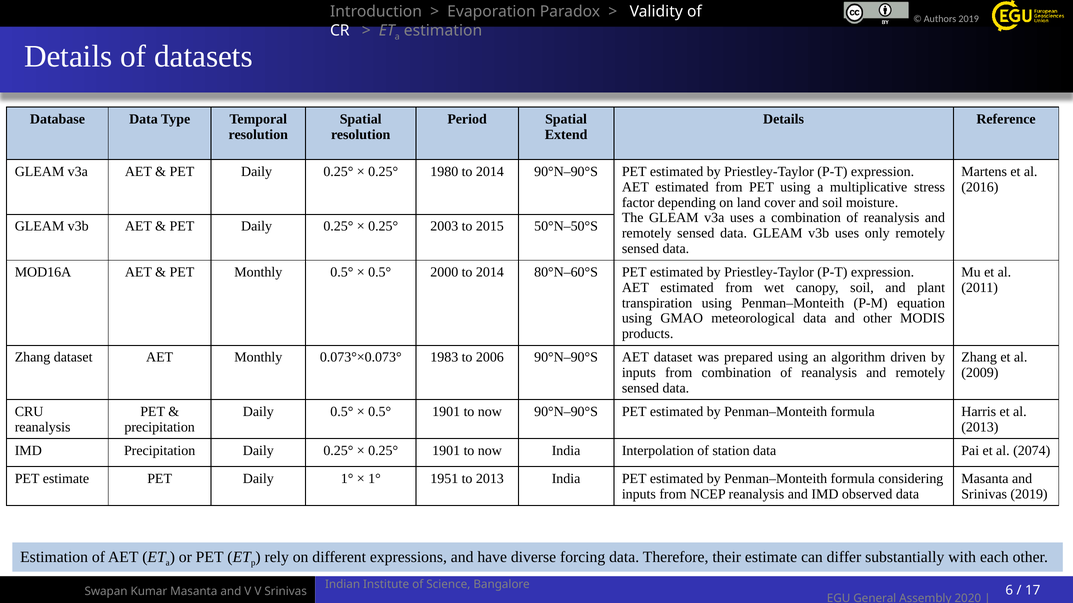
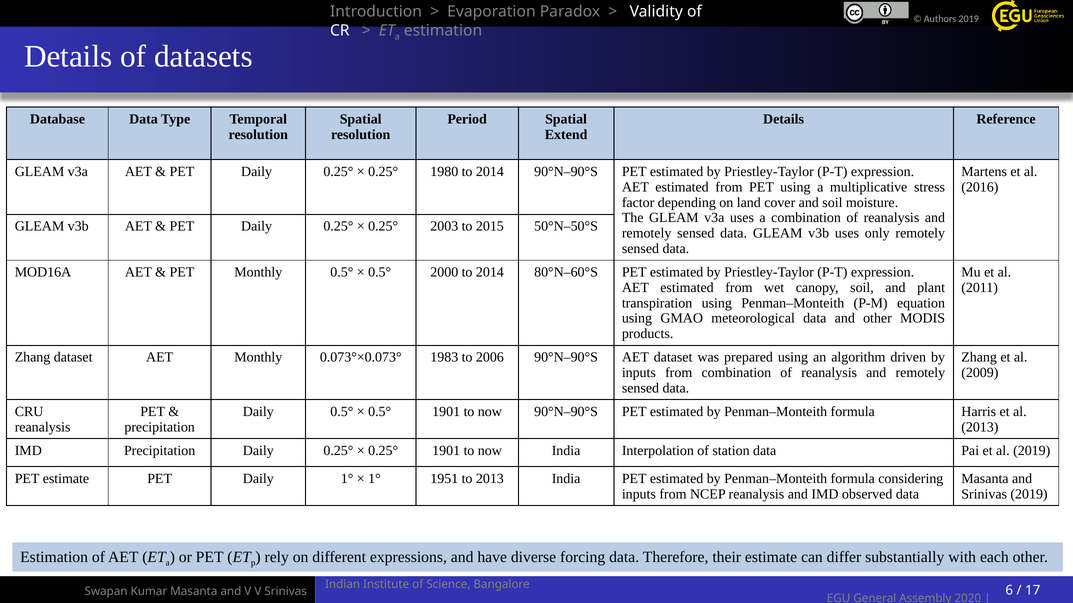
al 2074: 2074 -> 2019 (1032, 451)
